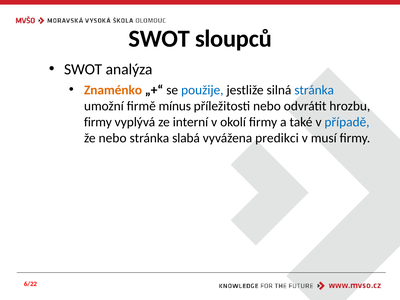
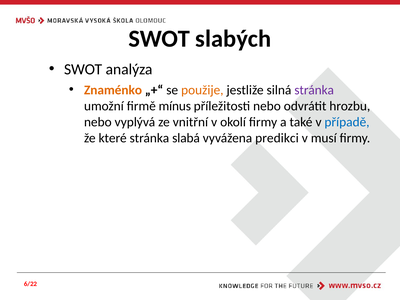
sloupců: sloupců -> slabých (233, 39)
použije colour: blue -> orange (202, 90)
stránka colour: blue -> purple (314, 90)
firmy: firmy -> nebo (98, 122)
interní: interní -> vnitřní (190, 122)
že nebo: nebo -> které (113, 138)
